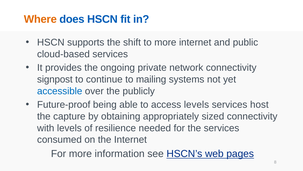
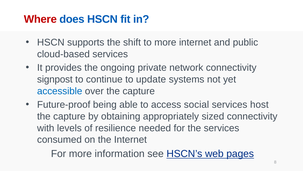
Where colour: orange -> red (40, 19)
mailing: mailing -> update (151, 79)
over the publicly: publicly -> capture (139, 91)
access levels: levels -> social (196, 104)
